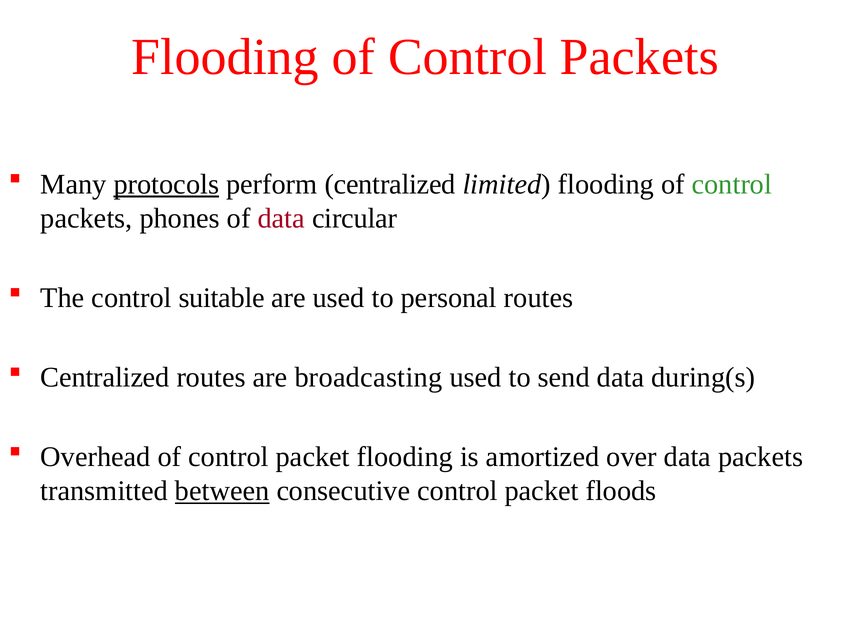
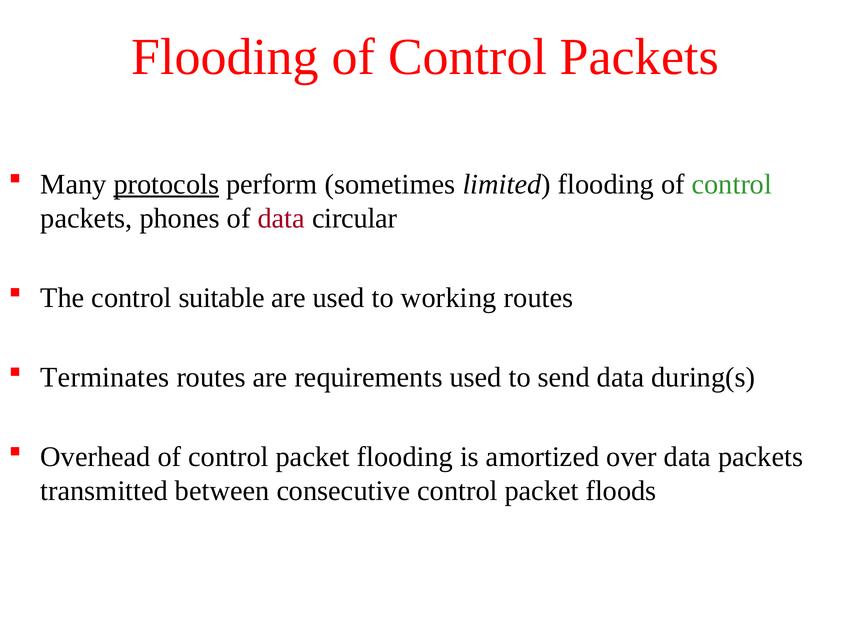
perform centralized: centralized -> sometimes (390, 184)
personal: personal -> working (449, 297)
Centralized: Centralized -> Terminates (105, 377)
broadcasting: broadcasting -> requirements (369, 377)
between underline: present -> none (222, 490)
